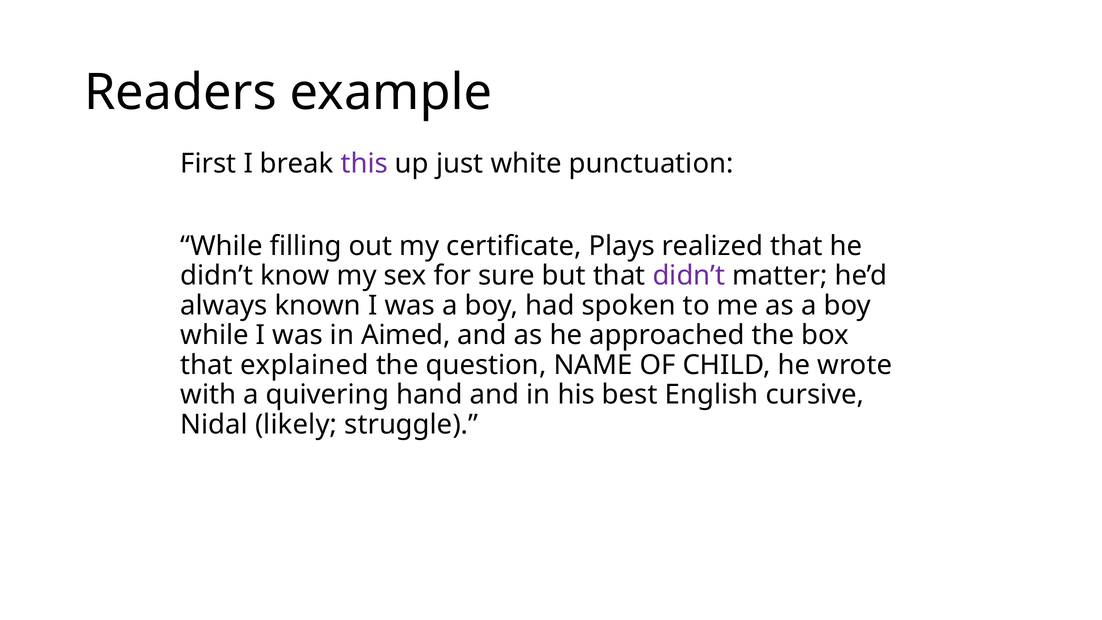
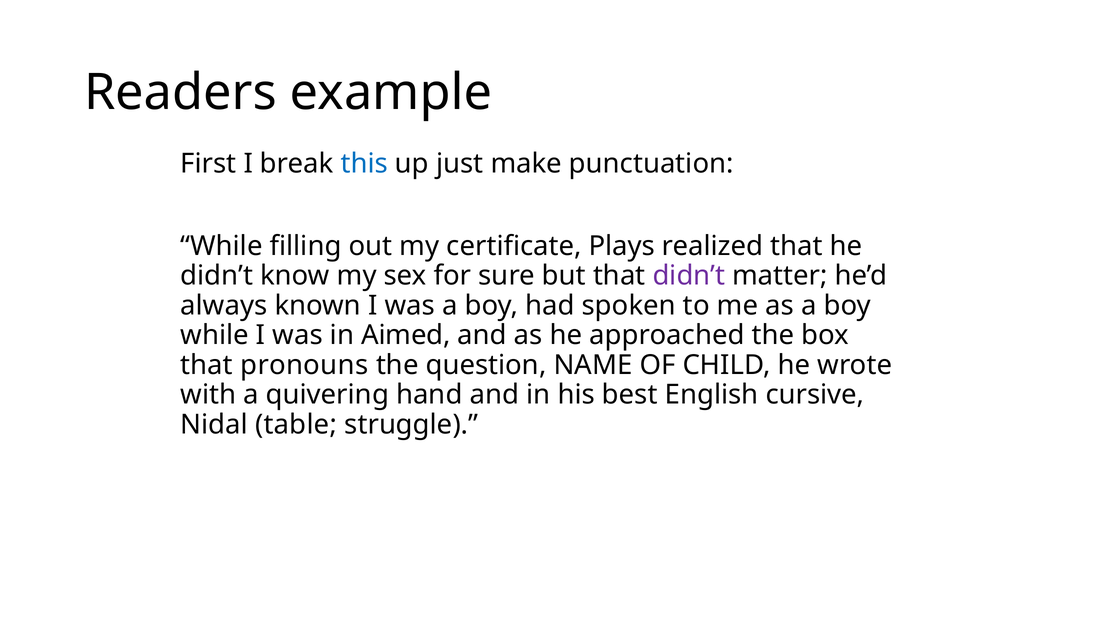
this colour: purple -> blue (364, 163)
white: white -> make (526, 163)
explained: explained -> pronouns (304, 365)
likely: likely -> table (296, 424)
